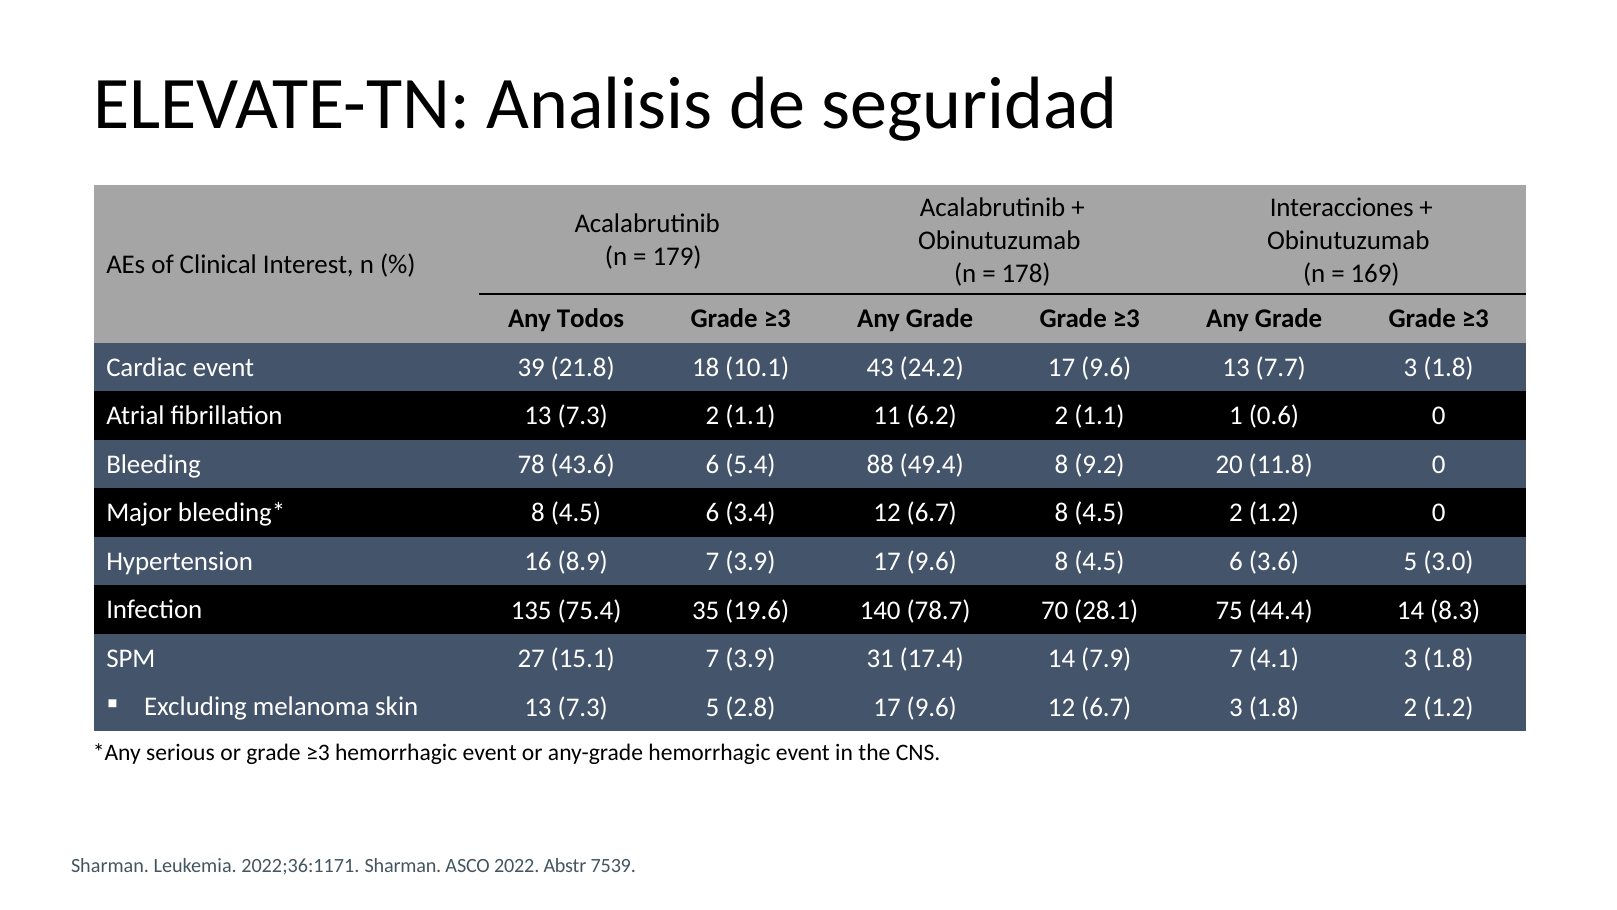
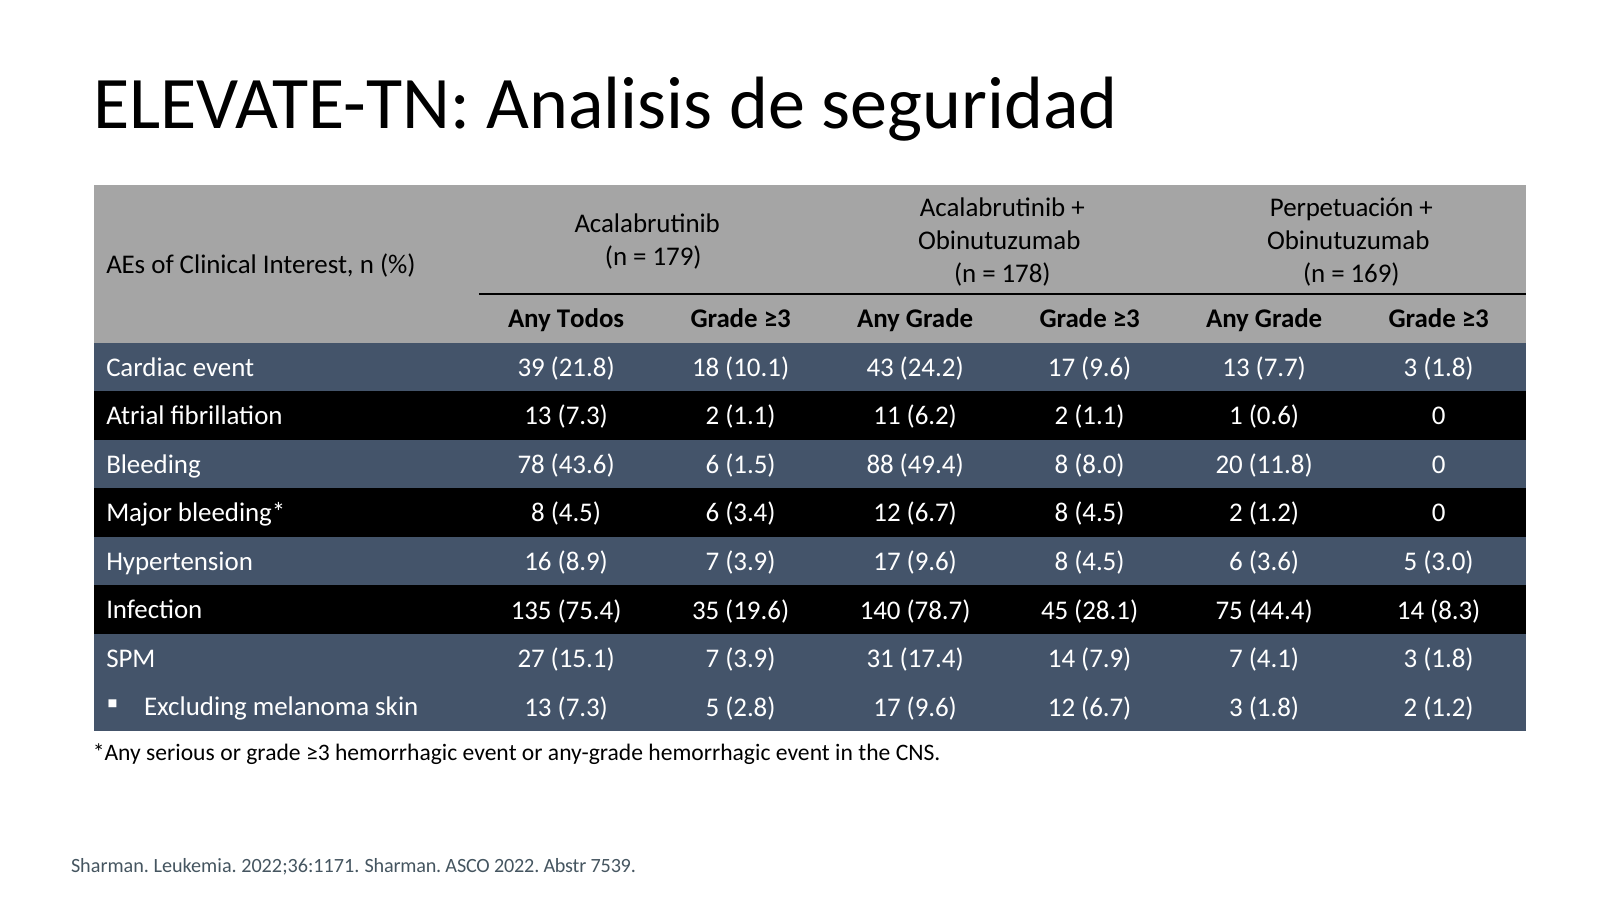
Interacciones: Interacciones -> Perpetuación (1342, 208)
5.4: 5.4 -> 1.5 (750, 464)
9.2: 9.2 -> 8.0 (1099, 464)
70: 70 -> 45 (1055, 610)
